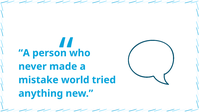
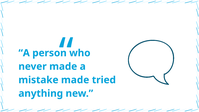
mistake world: world -> made (75, 80)
